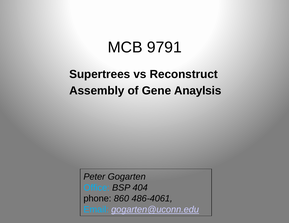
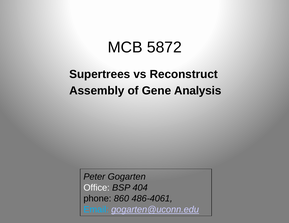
9791: 9791 -> 5872 (164, 47)
Anaylsis: Anaylsis -> Analysis (198, 91)
Office colour: light blue -> white (97, 188)
